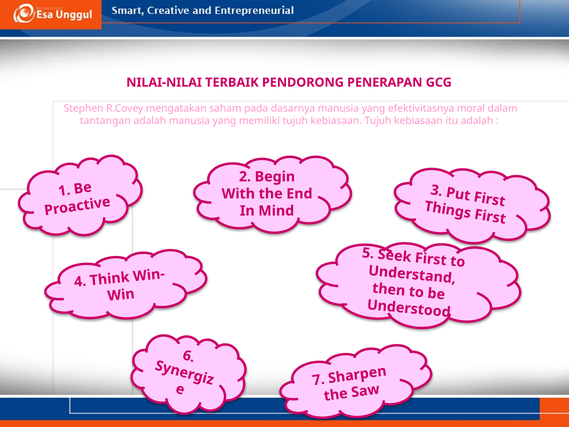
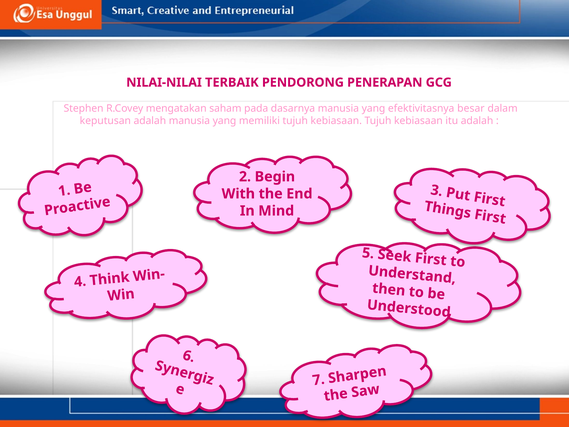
moral: moral -> besar (471, 108)
tantangan: tantangan -> keputusan (105, 121)
